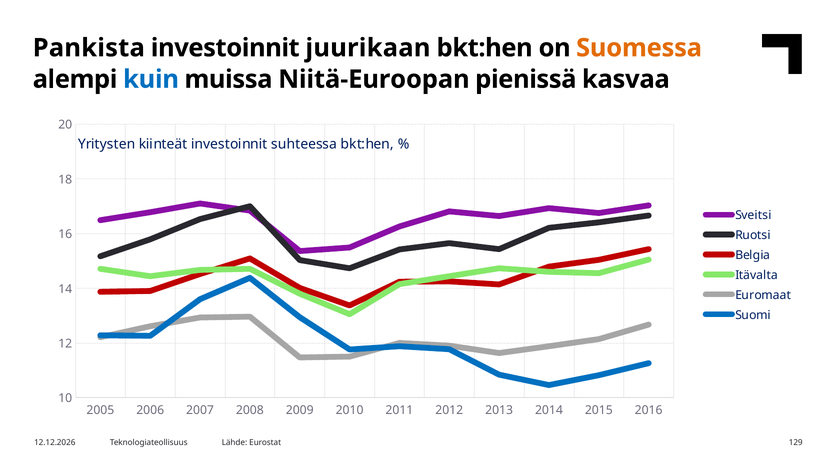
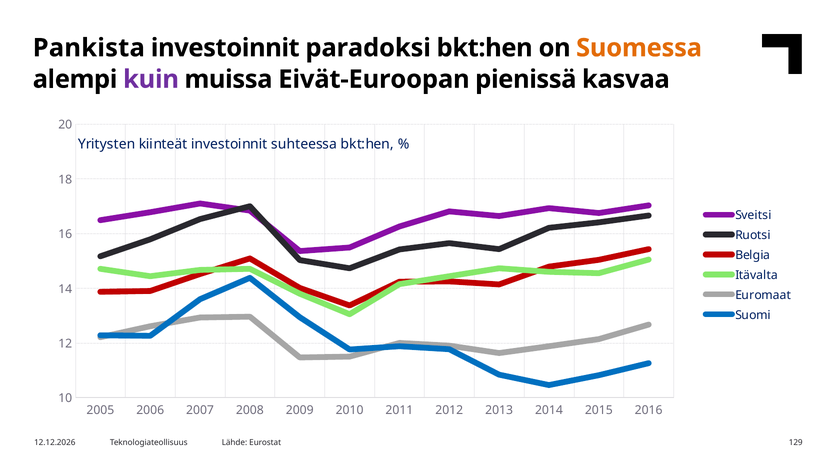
juurikaan: juurikaan -> paradoksi (368, 48)
kuin colour: blue -> purple (151, 79)
Niitä-Euroopan: Niitä-Euroopan -> Eivät-Euroopan (374, 79)
